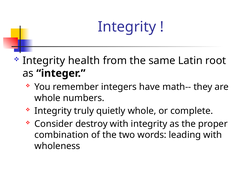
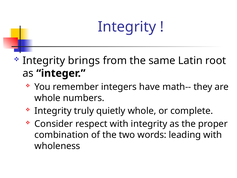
health: health -> brings (84, 61)
destroy: destroy -> respect (91, 124)
